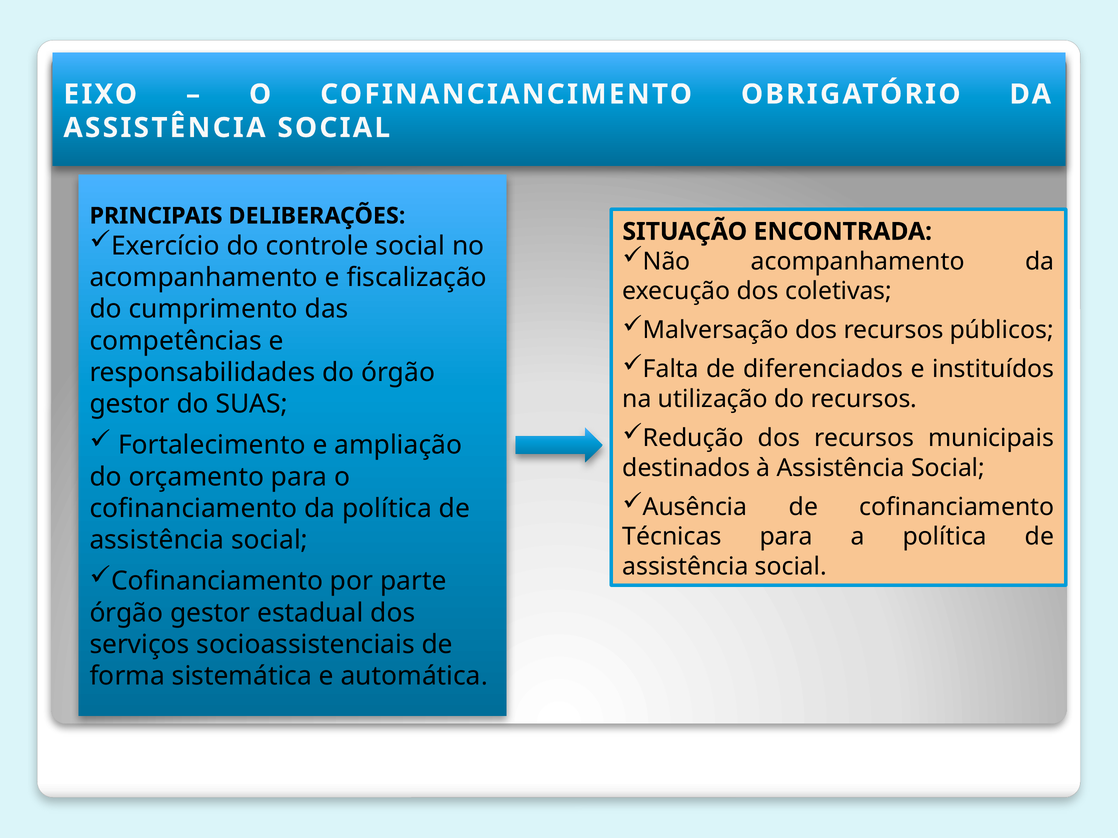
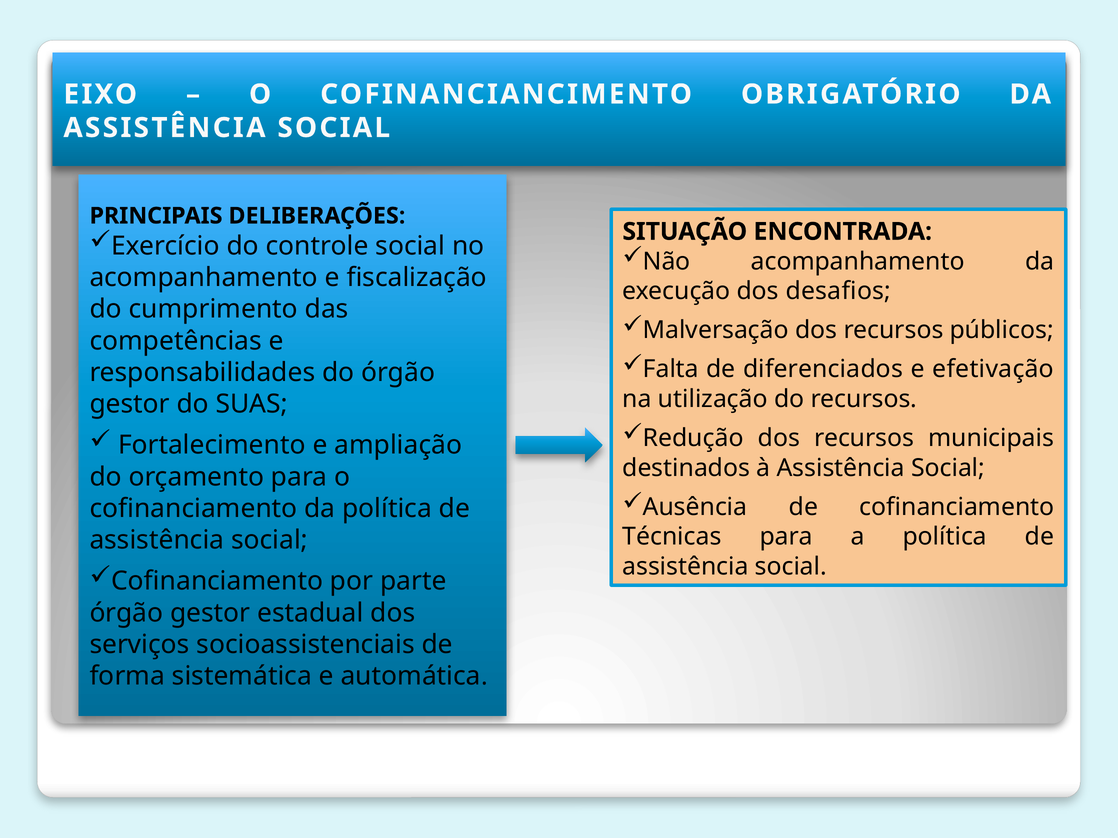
coletivas: coletivas -> desafios (838, 291)
instituídos: instituídos -> efetivação (993, 370)
